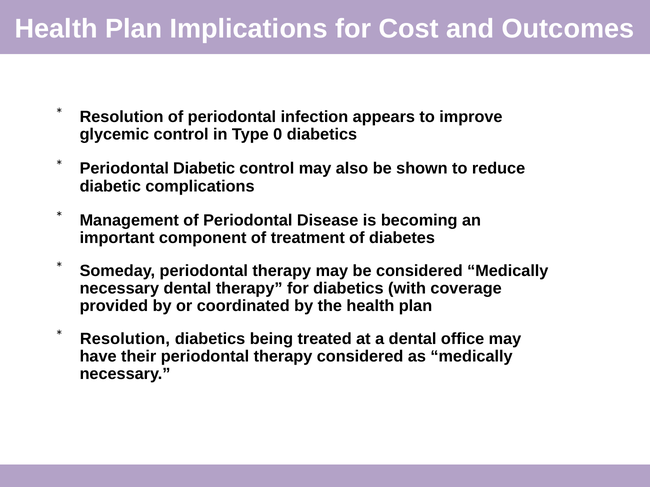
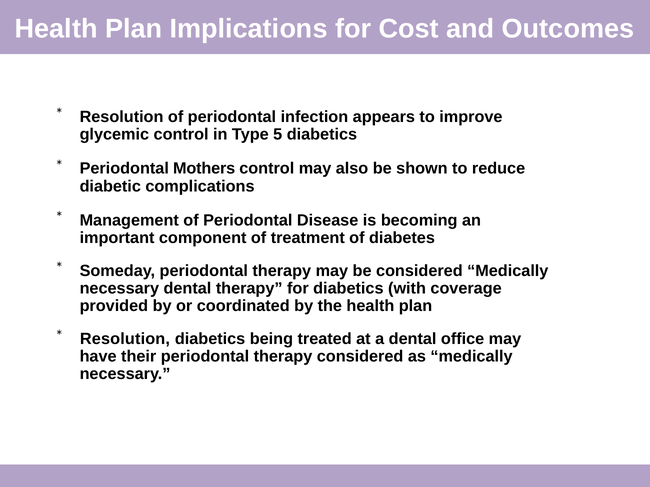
0: 0 -> 5 (278, 135)
Periodontal Diabetic: Diabetic -> Mothers (204, 169)
